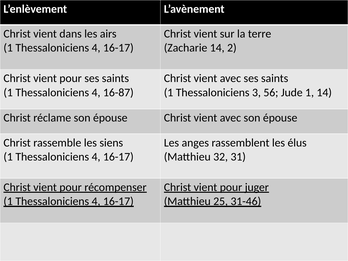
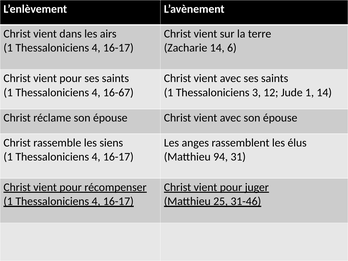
2: 2 -> 6 (232, 48)
16-87: 16-87 -> 16-67 (118, 92)
56: 56 -> 12 (271, 92)
32: 32 -> 94 (221, 157)
